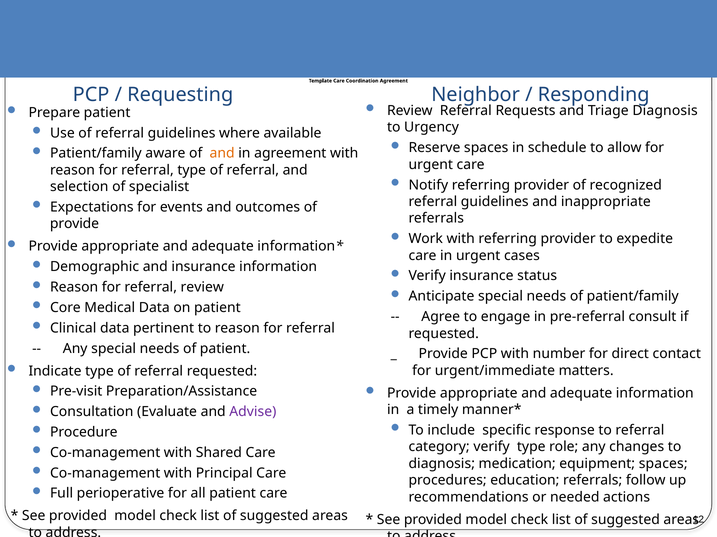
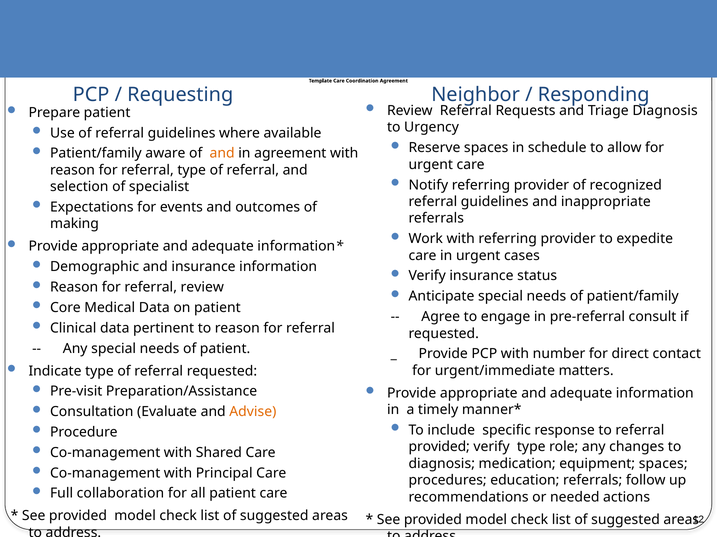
provide: provide -> making (74, 224)
Advise colour: purple -> orange (253, 412)
category: category -> provided (439, 448)
perioperative: perioperative -> collaboration (120, 494)
